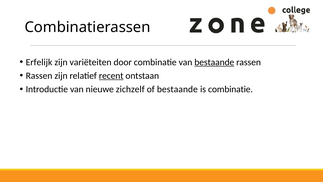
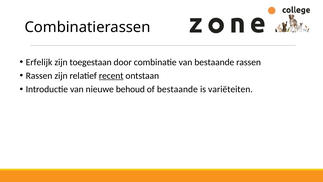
variëteiten: variëteiten -> toegestaan (91, 62)
bestaande underline: present -> none (214, 62)
zichzelf: zichzelf -> behoud (130, 89)
is combinatie: combinatie -> variëteiten (230, 89)
